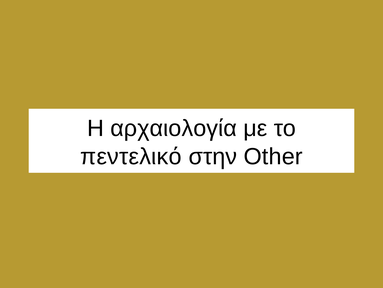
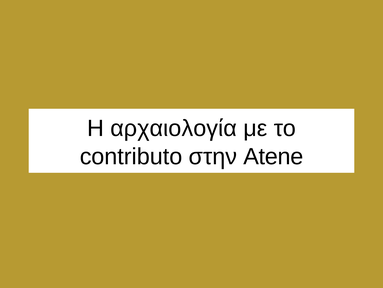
πεντελικό: πεντελικό -> contributo (131, 156)
Other: Other -> Atene (273, 156)
